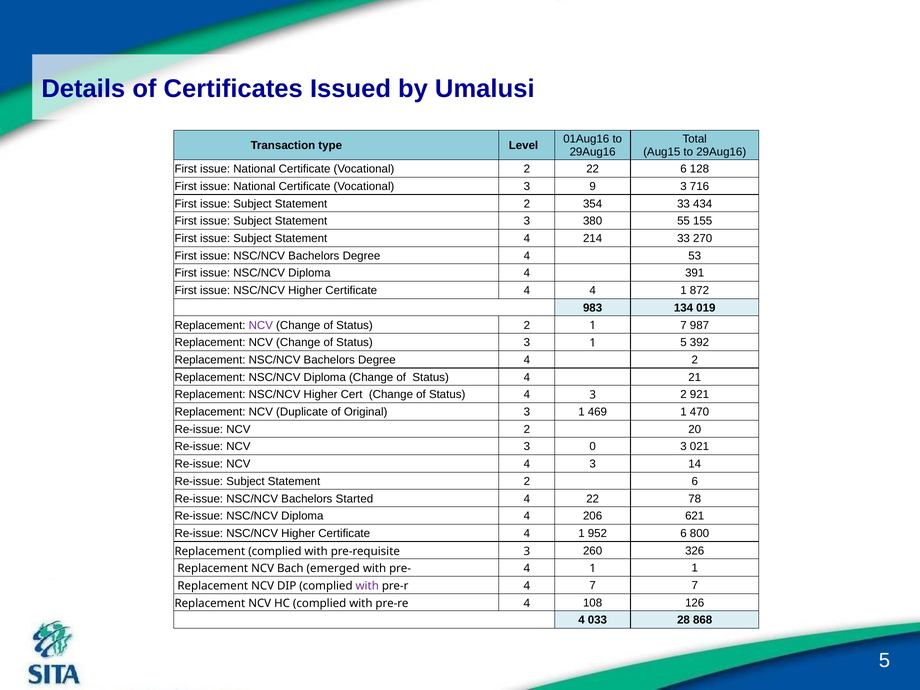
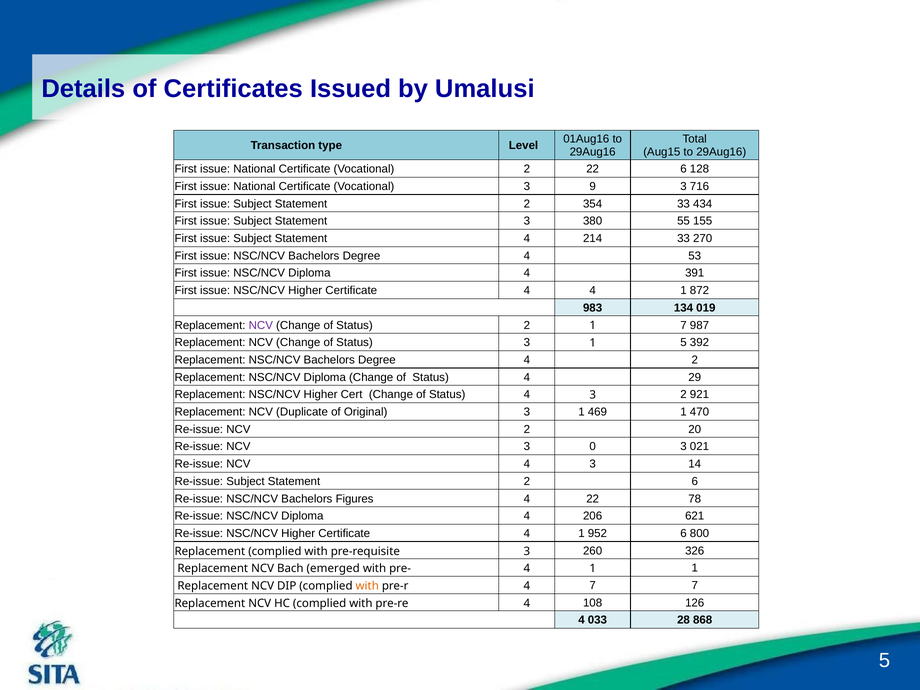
21: 21 -> 29 (695, 377)
Started: Started -> Figures (355, 499)
with colour: purple -> orange (367, 586)
